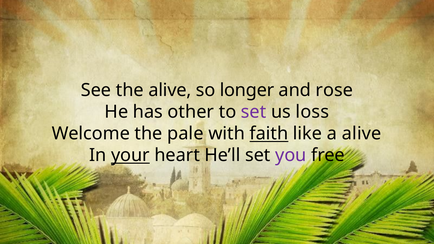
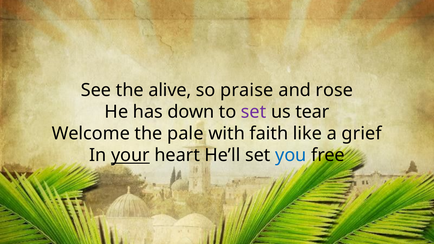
longer: longer -> praise (247, 90)
other: other -> down (191, 112)
loss: loss -> tear (312, 112)
faith underline: present -> none (269, 134)
a alive: alive -> grief (362, 134)
you colour: purple -> blue (291, 155)
